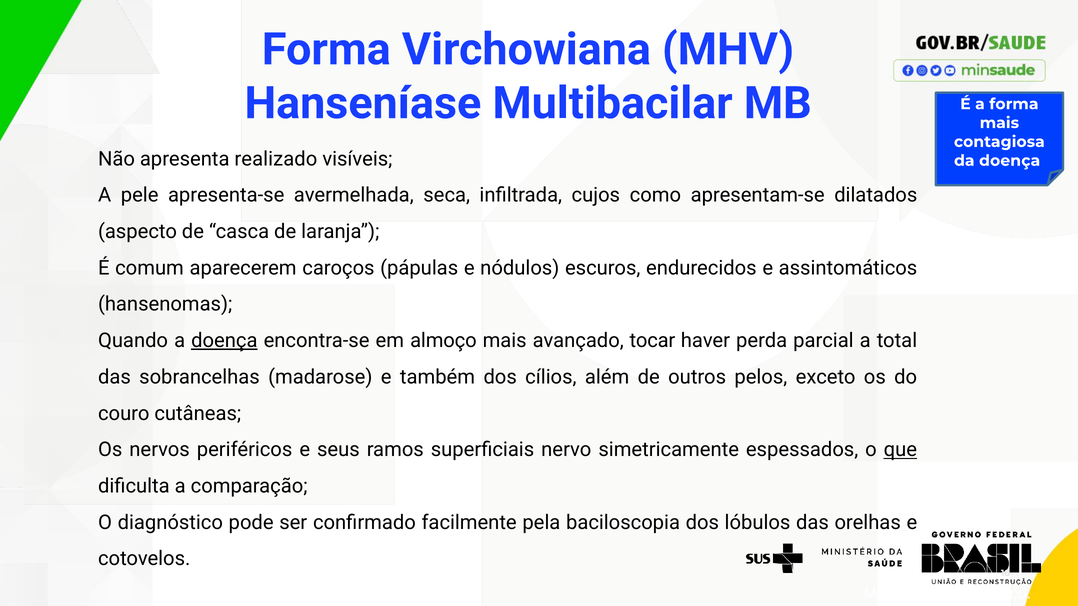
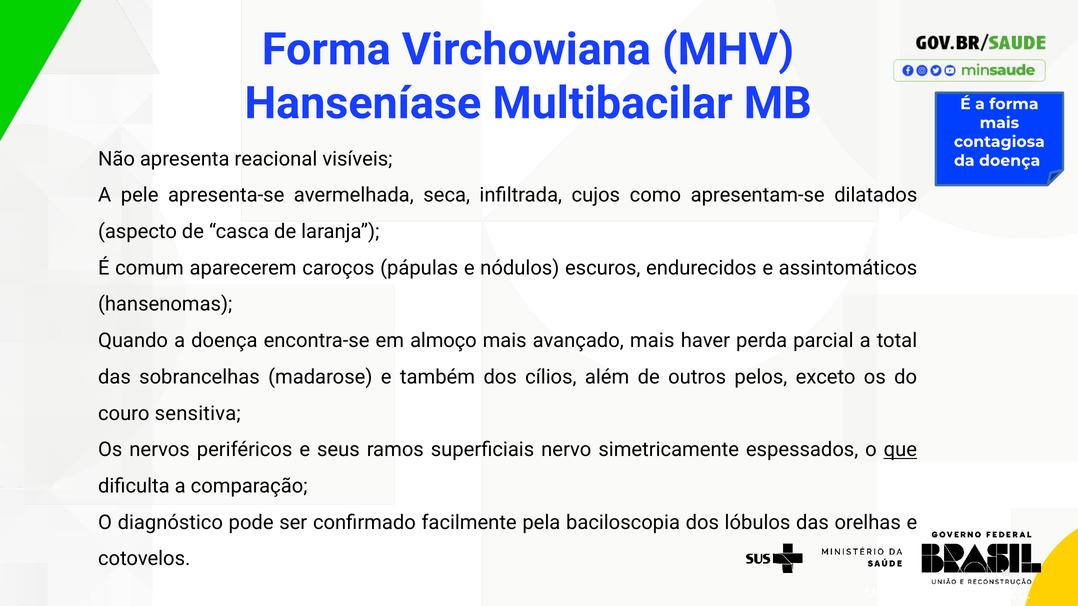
realizado: realizado -> reacional (276, 159)
doença underline: present -> none (224, 341)
avançado tocar: tocar -> mais (652, 341)
cutâneas: cutâneas -> sensitiva (198, 414)
